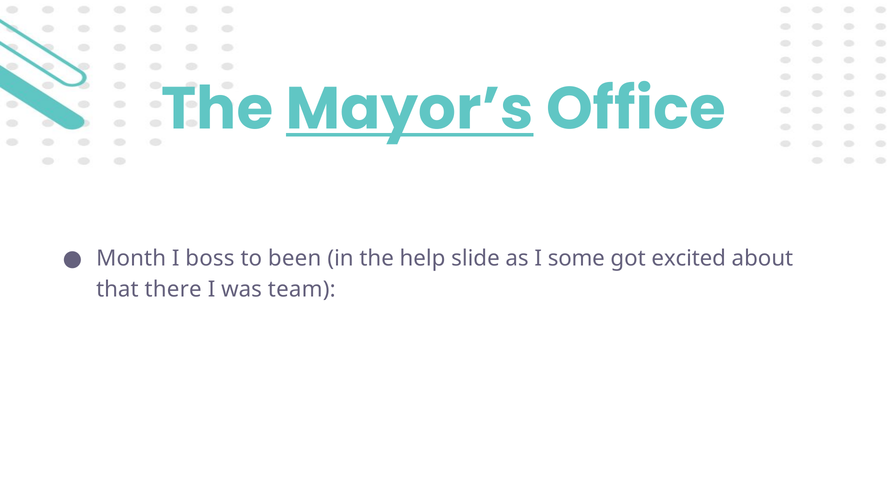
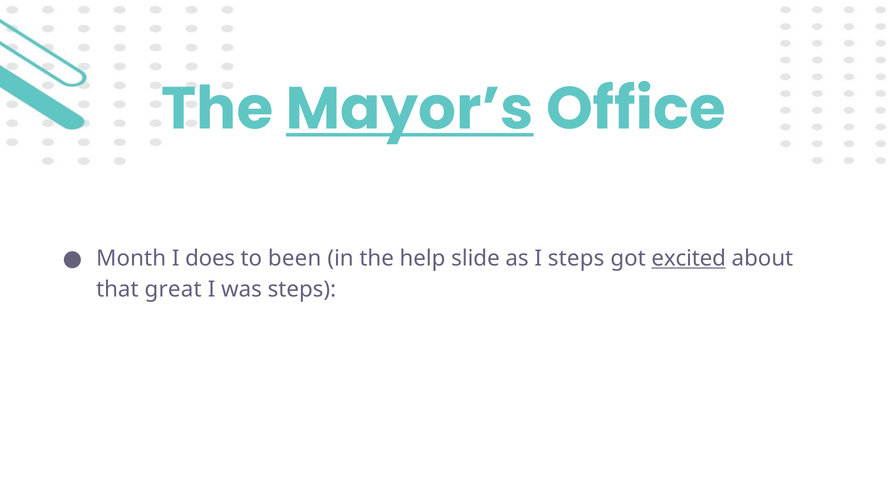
boss: boss -> does (210, 259)
I some: some -> steps (576, 259)
excited underline: none -> present (689, 259)
there: there -> great (173, 289)
was team: team -> steps (302, 289)
